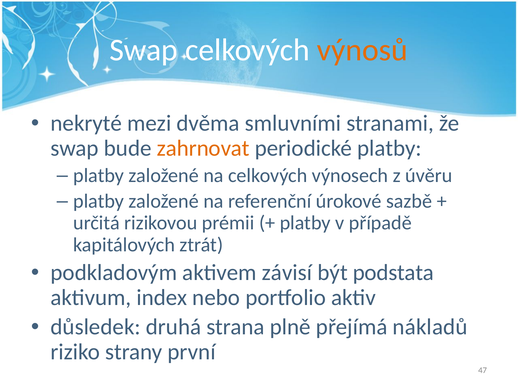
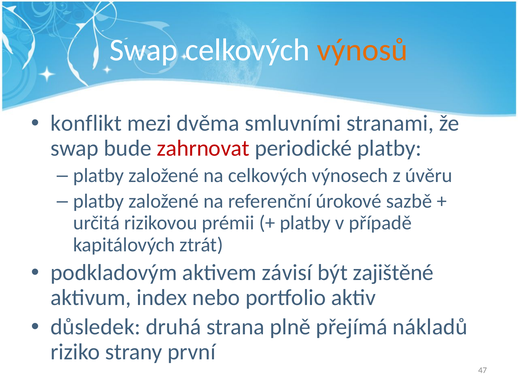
nekryté: nekryté -> konflikt (86, 123)
zahrnovat colour: orange -> red (203, 148)
podstata: podstata -> zajištěné (393, 273)
